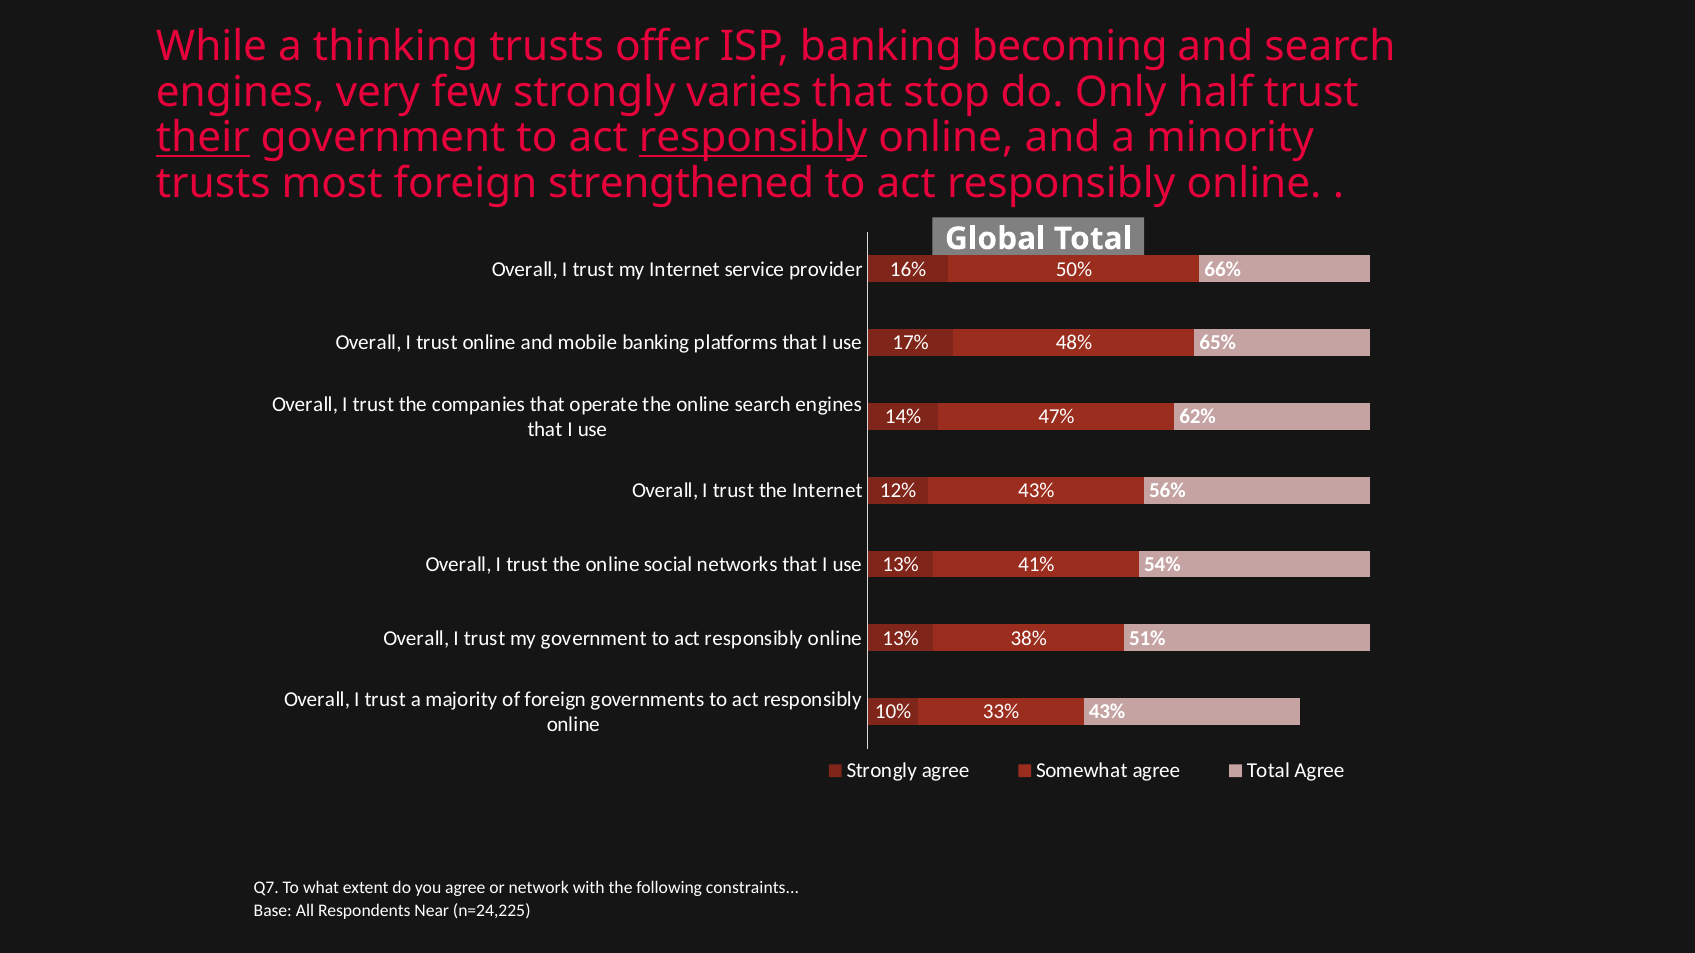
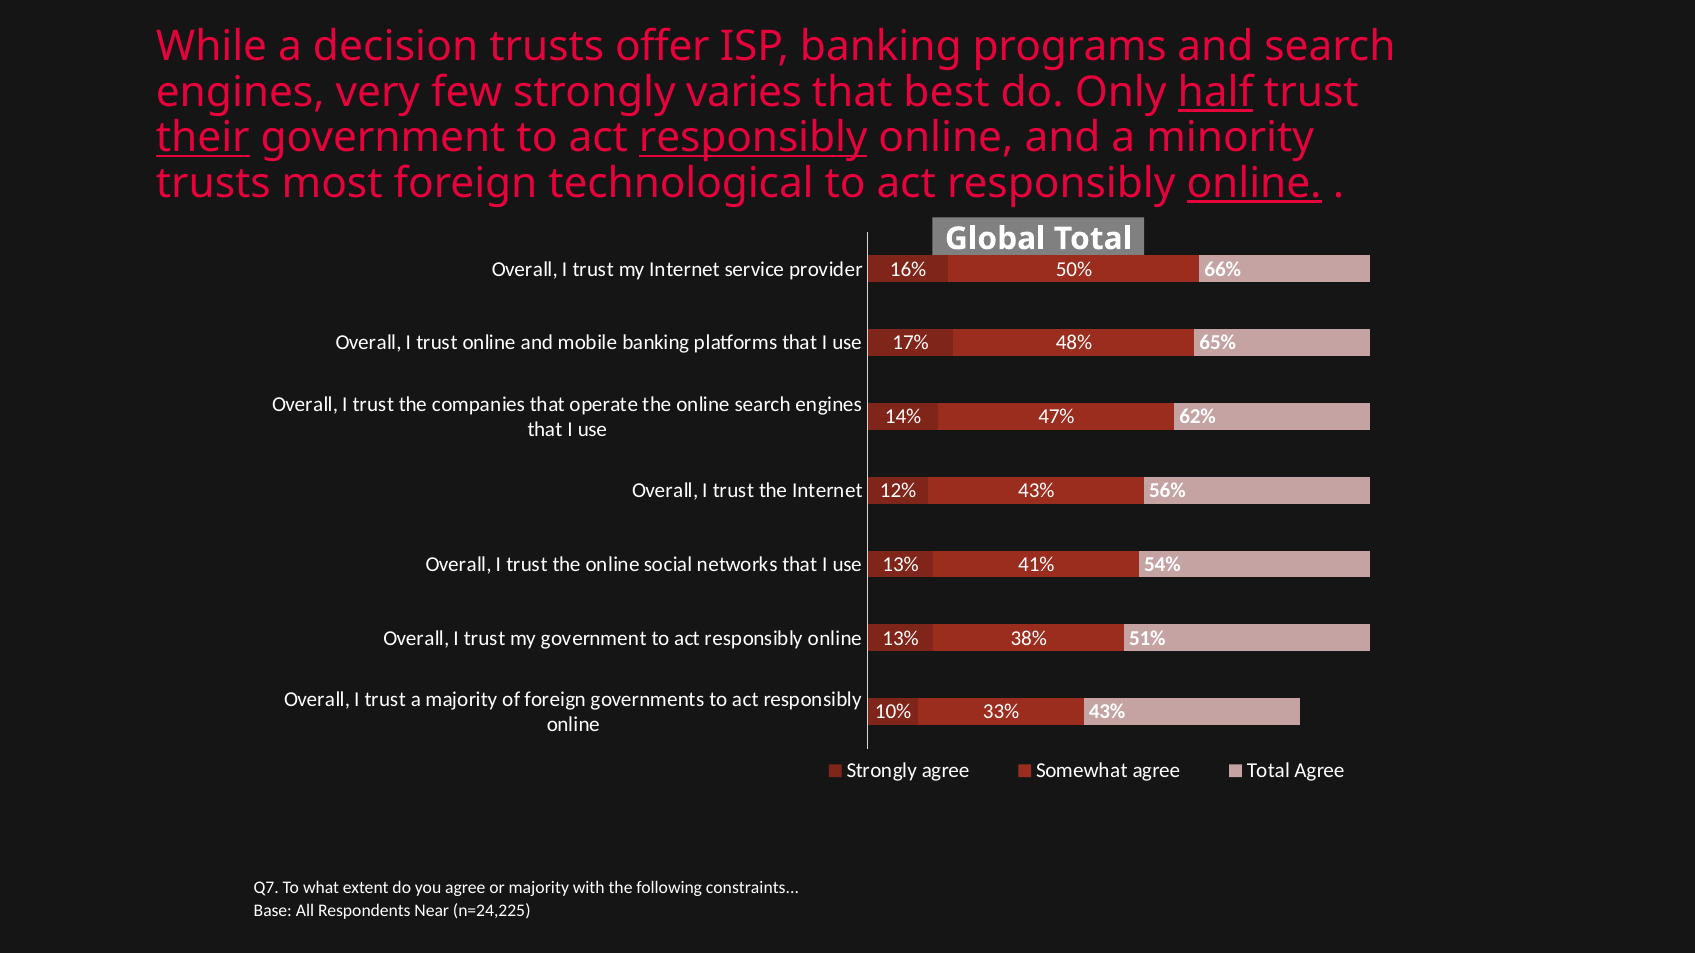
thinking: thinking -> decision (396, 46)
becoming: becoming -> programs (1070, 46)
stop: stop -> best (947, 92)
half underline: none -> present (1215, 92)
strengthened: strengthened -> technological (681, 184)
online underline: none -> present (1254, 184)
or network: network -> majority (539, 888)
